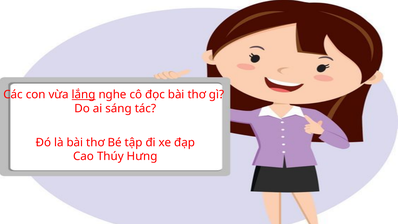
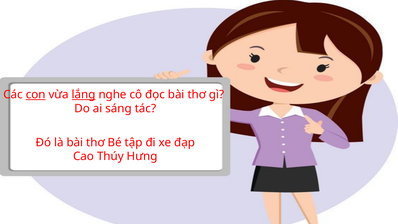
con underline: none -> present (36, 95)
